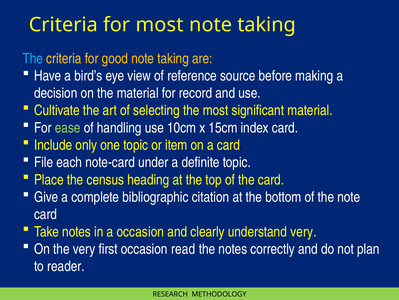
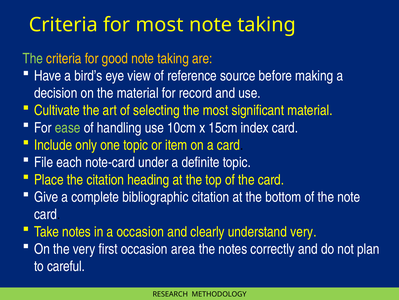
The colour: light blue -> light green (33, 58)
the census: census -> citation (105, 179)
read: read -> area (183, 248)
reader: reader -> careful (66, 266)
